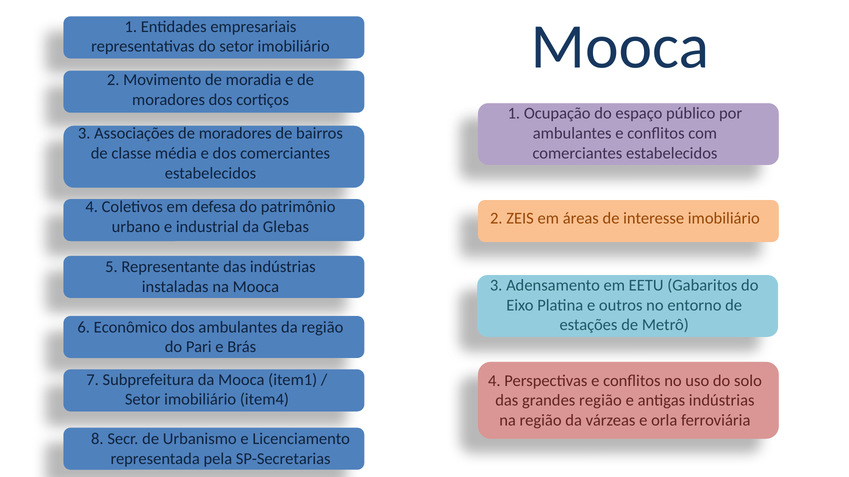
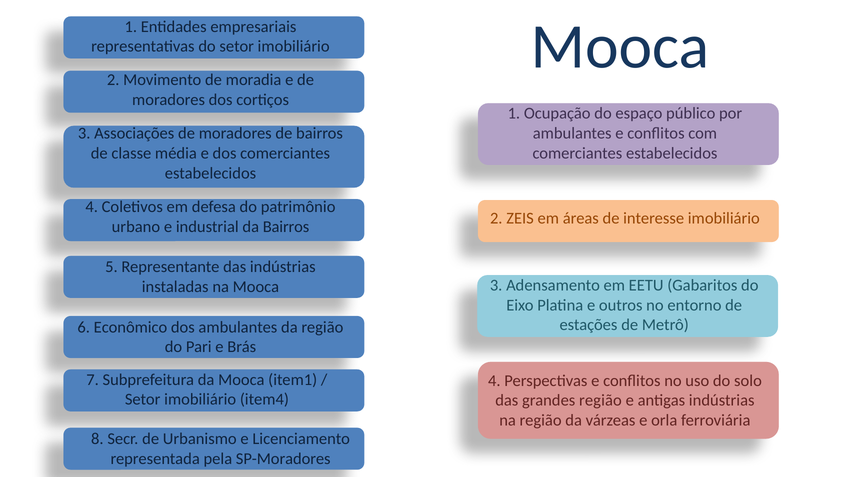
da Glebas: Glebas -> Bairros (286, 227)
SP-Secretarias: SP-Secretarias -> SP-Moradores (283, 459)
